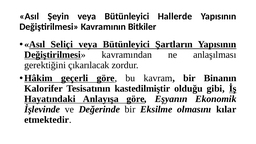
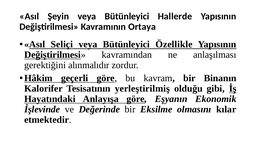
Bitkiler: Bitkiler -> Ortaya (142, 27)
Şartların: Şartların -> Özellikle (174, 44)
çıkarılacak: çıkarılacak -> alınmalıdır (89, 65)
kastedilmiştir: kastedilmiştir -> yerleştirilmiş (142, 89)
